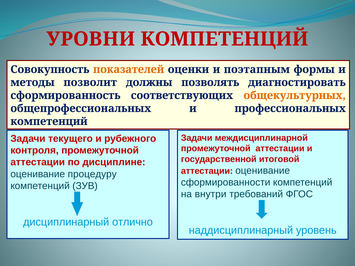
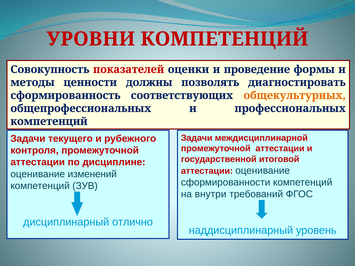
показателей colour: orange -> red (129, 69)
поэтапным: поэтапным -> проведение (257, 69)
позволит: позволит -> ценности (90, 82)
процедуру: процедуру -> изменений (92, 174)
